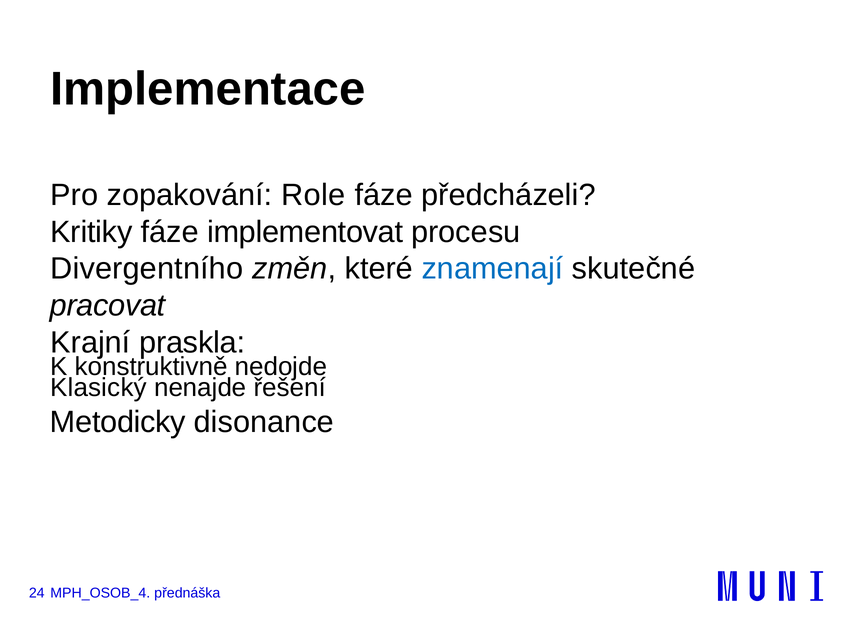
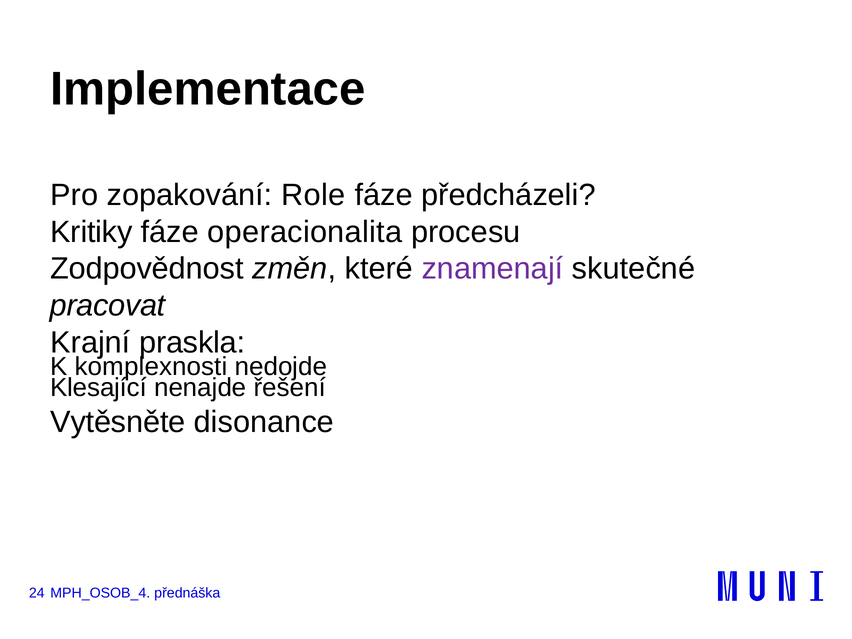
implementovat: implementovat -> operacionalita (305, 232)
Divergentního: Divergentního -> Zodpovědnost (147, 269)
znamenají colour: blue -> purple (492, 269)
konstruktivně: konstruktivně -> komplexnosti (151, 366)
Klasický: Klasický -> Klesající (99, 388)
Metodicky: Metodicky -> Vytěsněte (118, 422)
